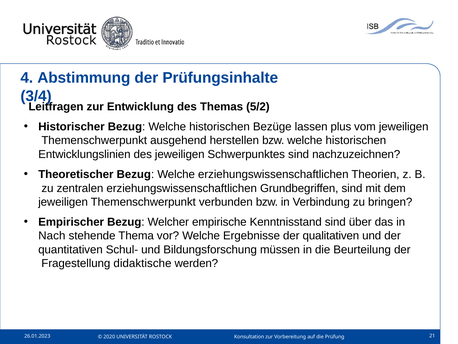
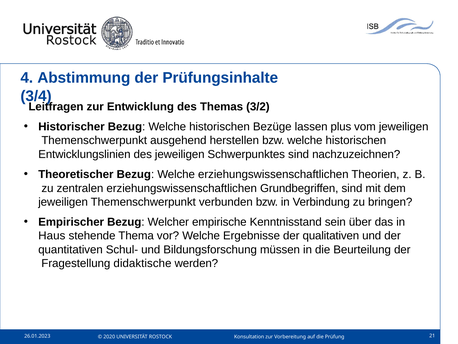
5/2: 5/2 -> 3/2 (258, 107)
Kenntnisstand sind: sind -> sein (335, 222)
Nach: Nach -> Haus (52, 235)
